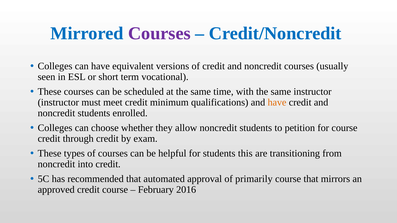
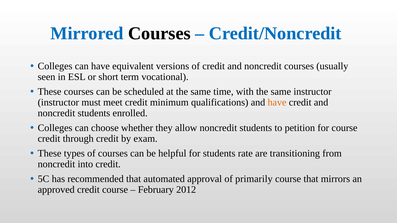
Courses colour: purple -> black (159, 33)
this: this -> rate (245, 154)
2016: 2016 -> 2012 (186, 190)
